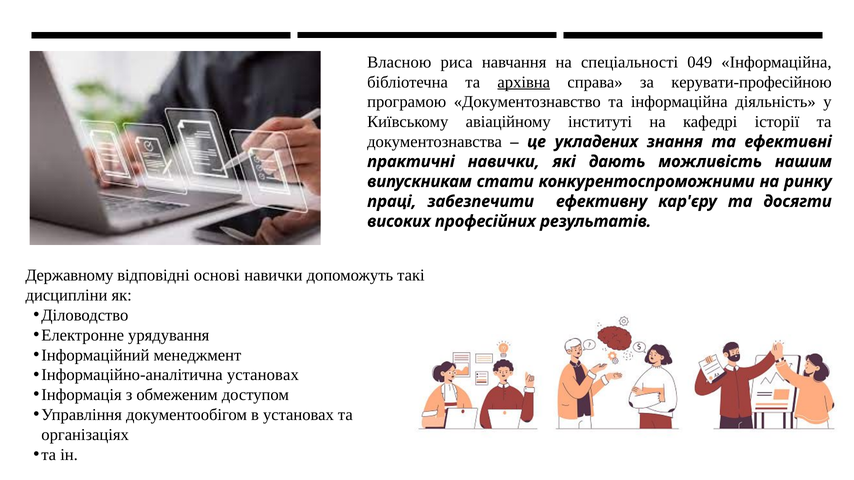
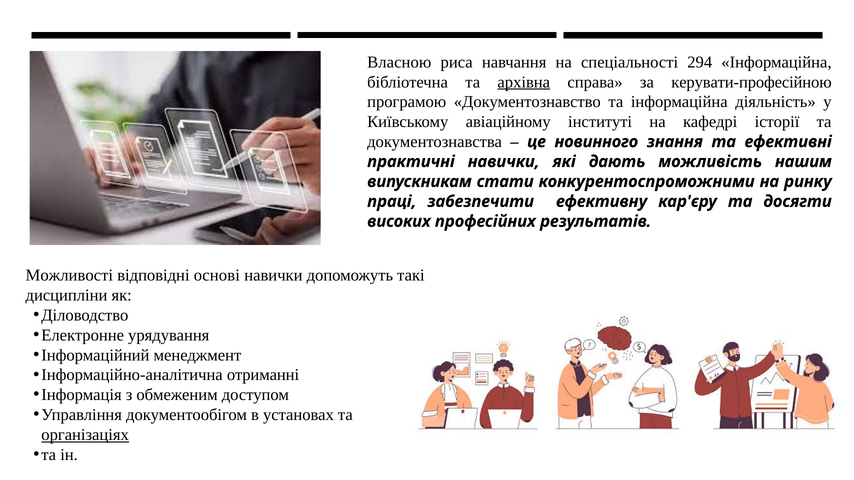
049: 049 -> 294 (700, 62)
укладених: укладених -> новинного (596, 142)
Державному: Державному -> Можливості (69, 276)
Інформаційно-аналітична установах: установах -> отриманні (263, 375)
організаціях underline: none -> present (85, 435)
